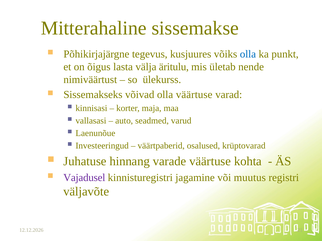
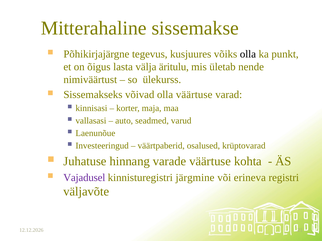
olla colour: blue -> black (248, 54)
jagamine: jagamine -> järgmine (195, 178)
muutus: muutus -> erineva (250, 178)
